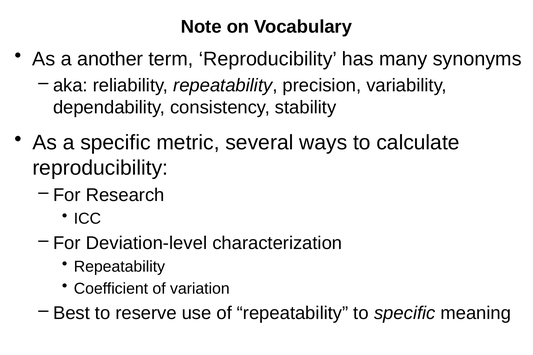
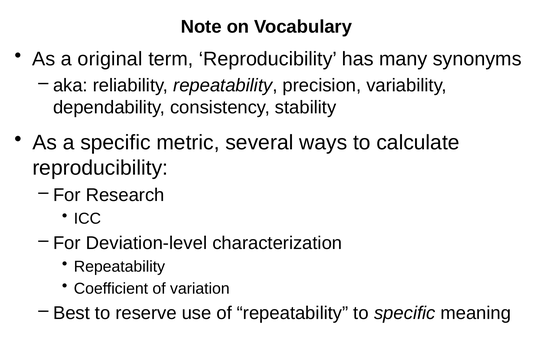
another: another -> original (110, 59)
